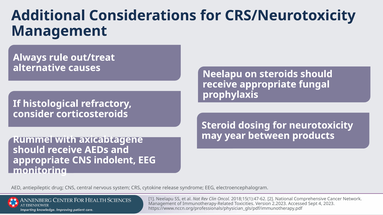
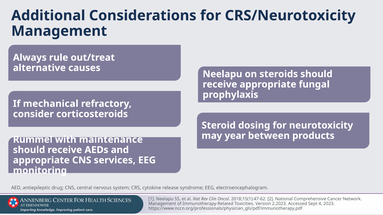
histological: histological -> mechanical (51, 104)
axicabtagene: axicabtagene -> maintenance (111, 140)
indolent: indolent -> services (115, 161)
